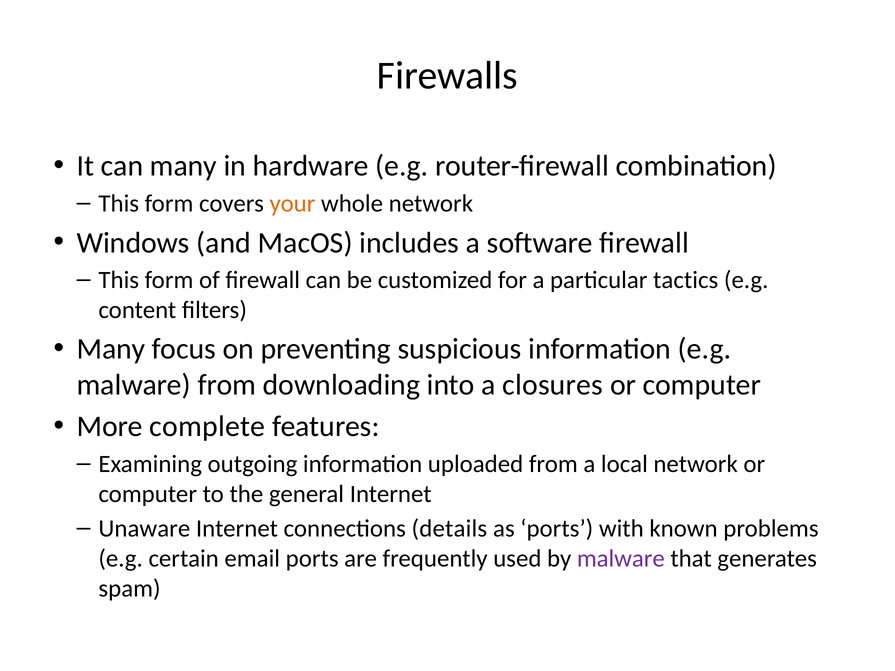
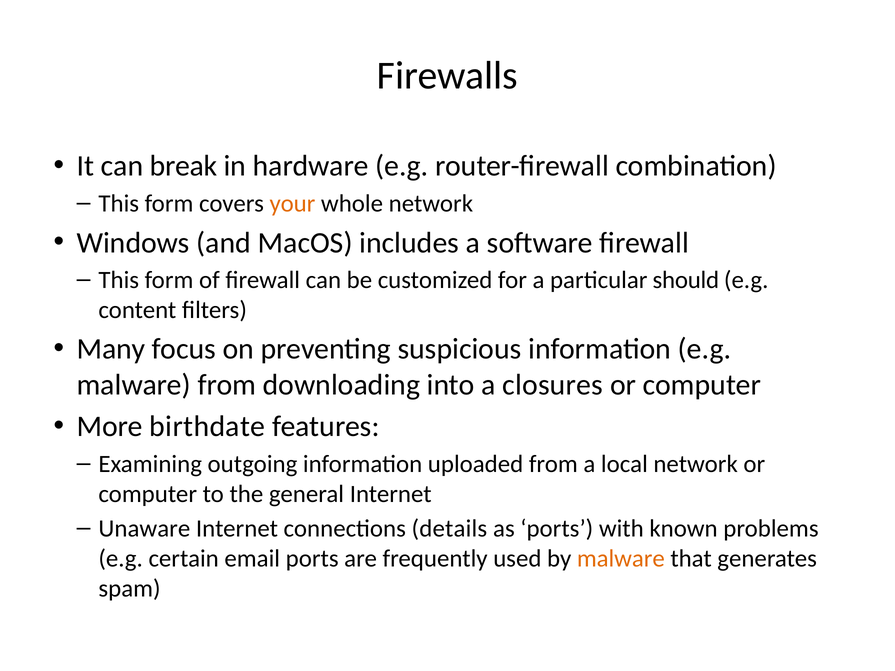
can many: many -> break (183, 166)
tactics: tactics -> should (686, 280)
complete: complete -> birthdate (207, 427)
malware colour: purple -> orange (621, 559)
